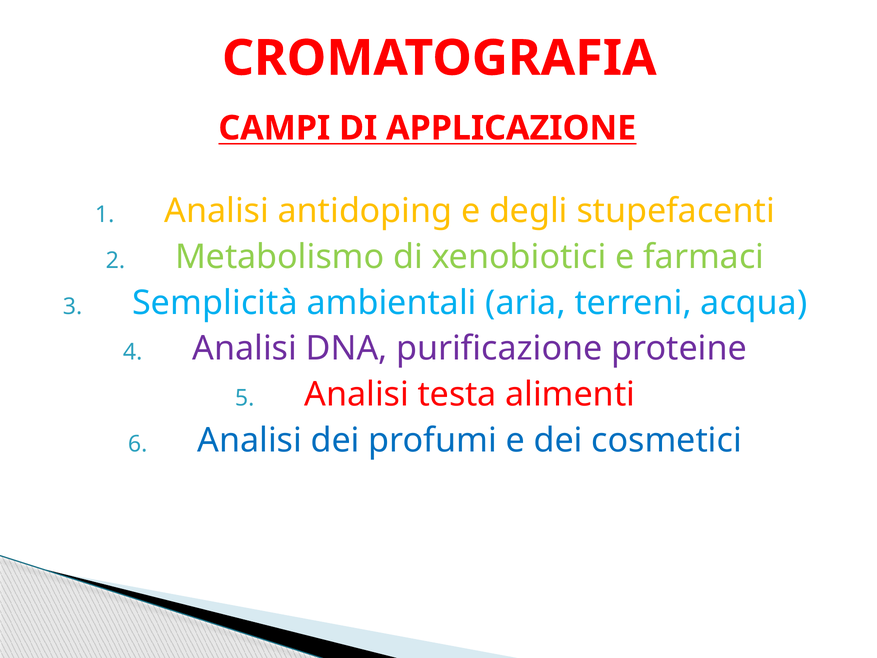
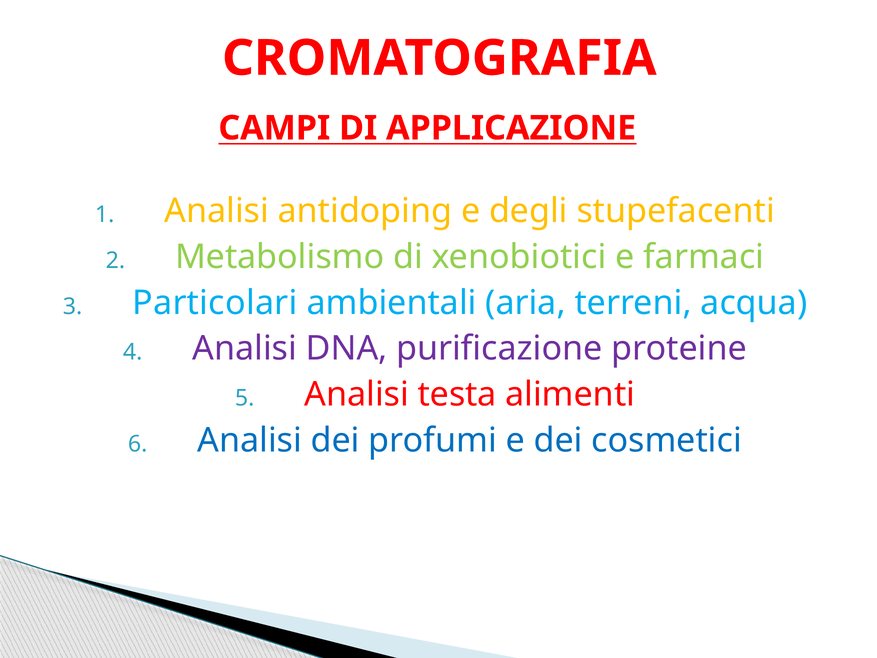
Semplicità: Semplicità -> Particolari (215, 303)
